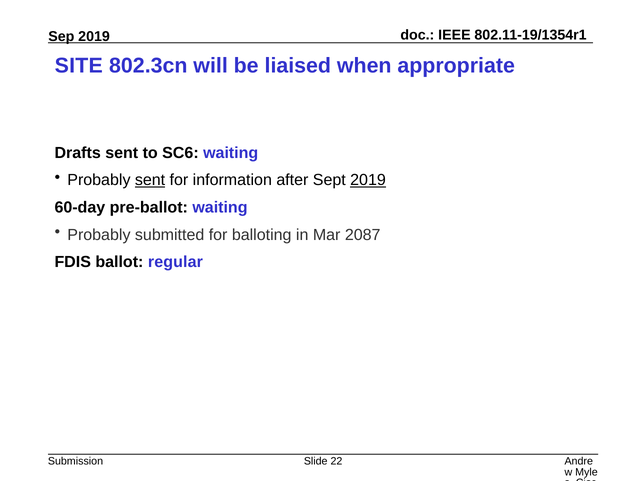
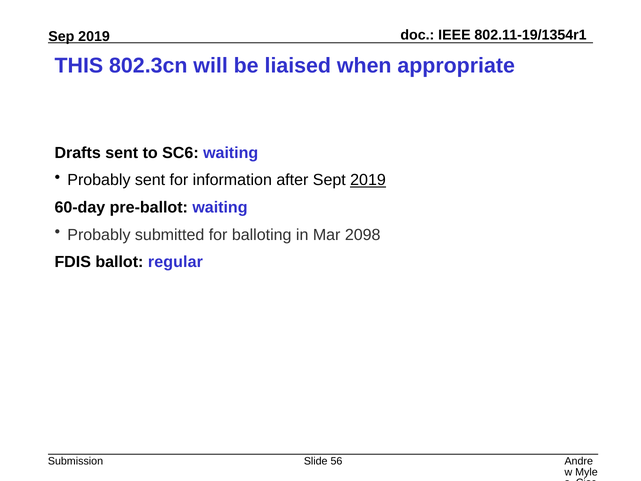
SITE: SITE -> THIS (79, 66)
sent underline: present -> none (150, 180)
2087: 2087 -> 2098 (363, 235)
22: 22 -> 56 (337, 461)
